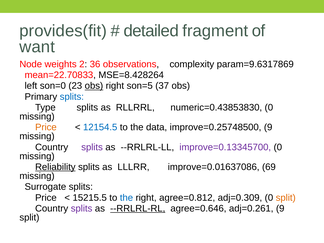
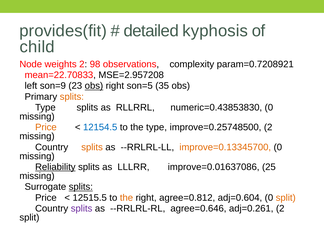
fragment: fragment -> kyphosis (215, 31)
want: want -> child (37, 47)
36: 36 -> 98 (95, 64)
param=9.6317869: param=9.6317869 -> param=0.7208921 (255, 64)
MSE=8.428264: MSE=8.428264 -> MSE=2.957208 (131, 75)
son=0: son=0 -> son=9 (53, 86)
37: 37 -> 35 (162, 86)
splits colour: blue -> orange (72, 97)
the data: data -> type (157, 127)
improve=0.25748500 9: 9 -> 2 (268, 127)
splits colour: purple -> orange (92, 147)
improve=0.13345700 colour: purple -> orange (225, 147)
69: 69 -> 25 (269, 167)
splits underline: none -> present (81, 187)
15215.5: 15215.5 -> 12515.5 (90, 198)
the colour: blue -> orange (126, 198)
adj=0.309: adj=0.309 -> adj=0.604 (240, 198)
--RRLRL-RL underline: present -> none (138, 208)
adj=0.261 9: 9 -> 2 (280, 208)
